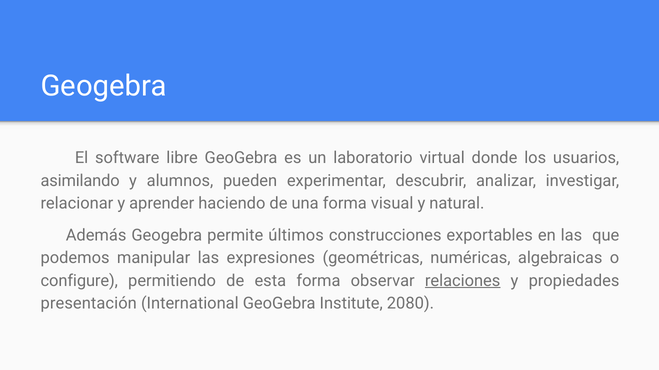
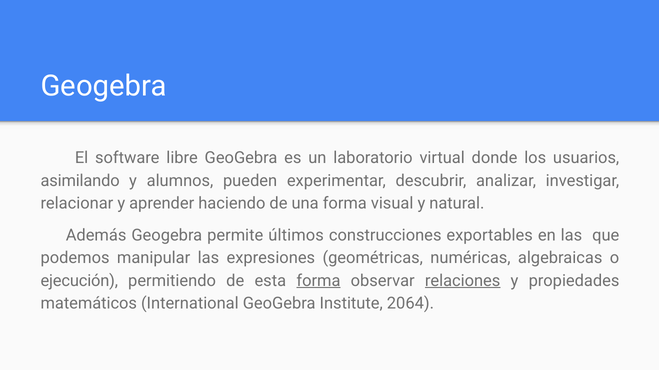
configure: configure -> ejecución (79, 281)
forma underline: none -> present (318, 281)
presentación: presentación -> matemáticos (89, 304)
2080: 2080 -> 2064 (410, 304)
